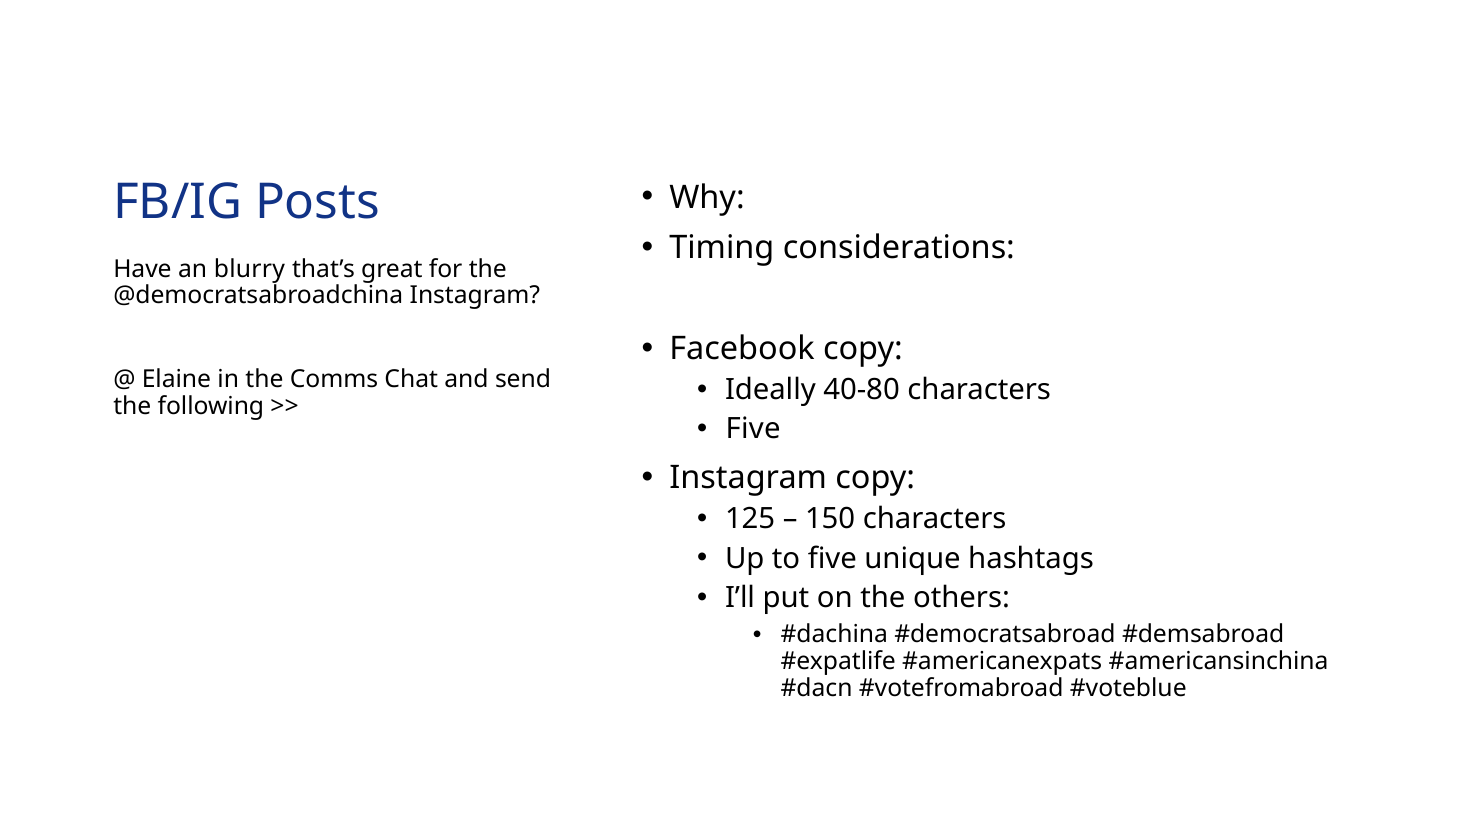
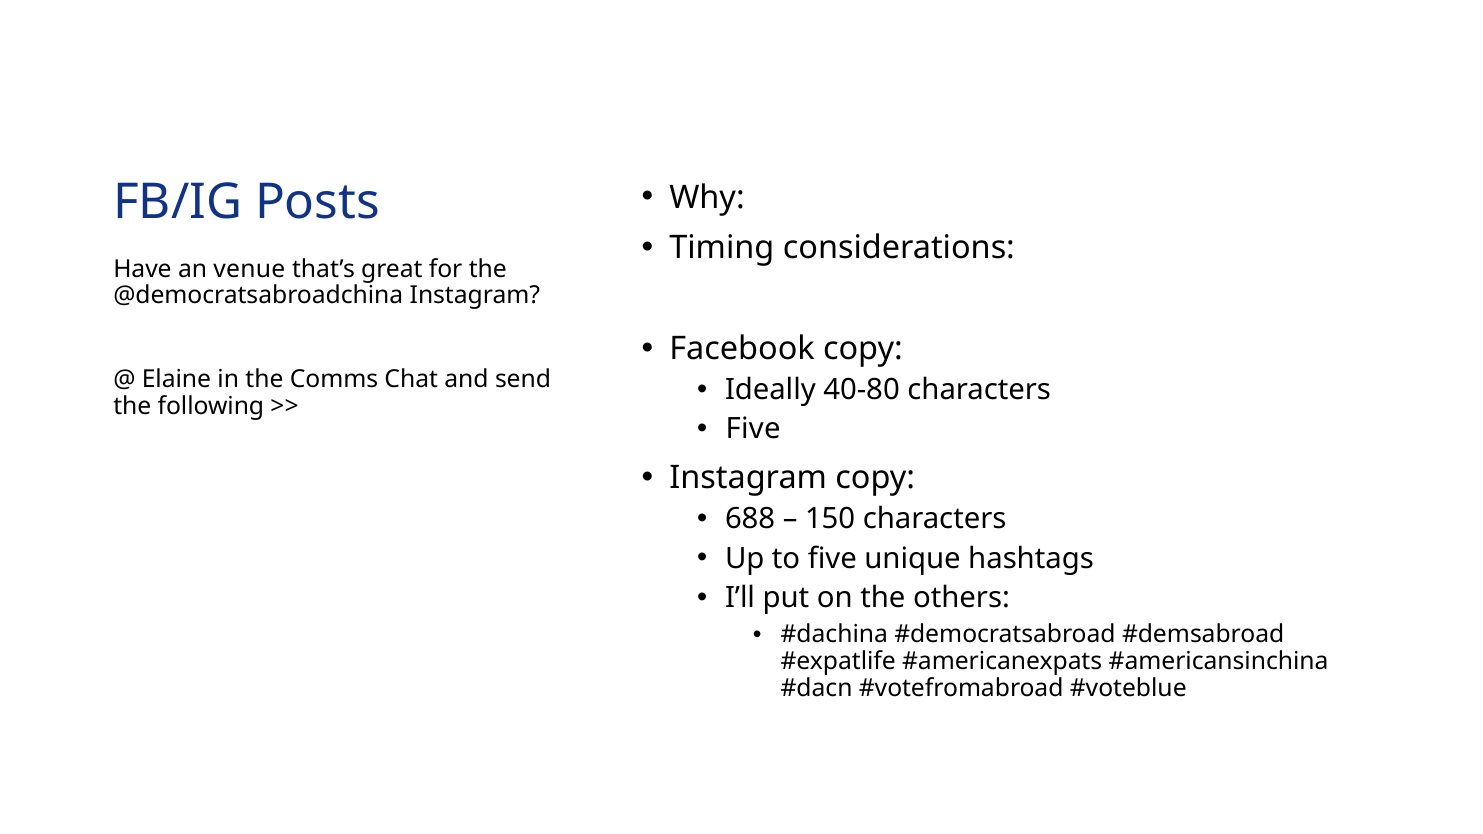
blurry: blurry -> venue (249, 269)
125: 125 -> 688 (750, 519)
